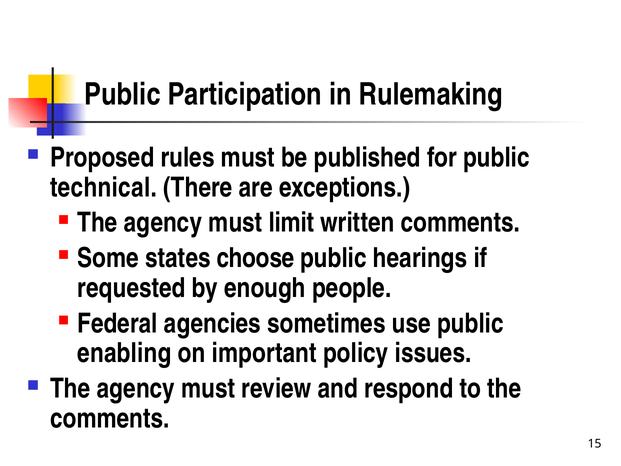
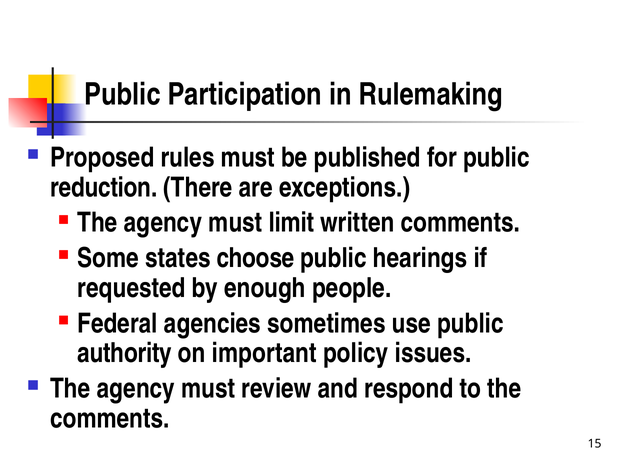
technical: technical -> reduction (104, 187)
enabling: enabling -> authority (125, 353)
